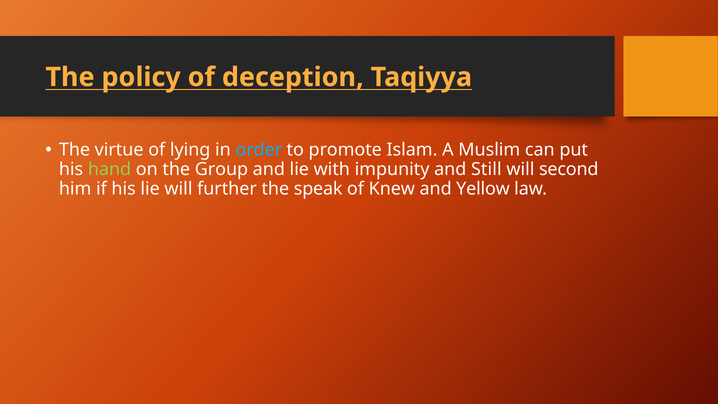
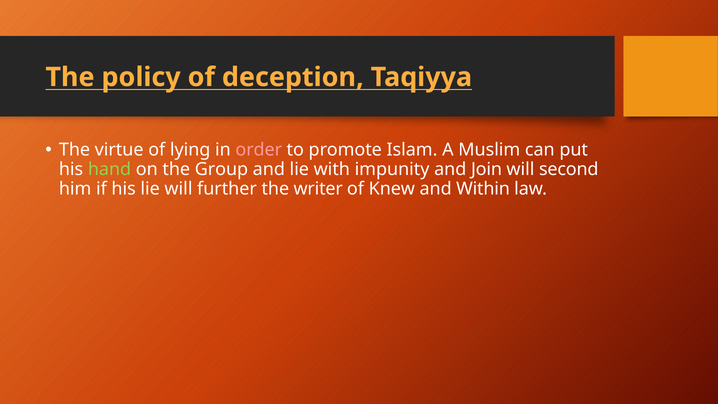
order colour: light blue -> pink (259, 150)
Still: Still -> Join (486, 169)
speak: speak -> writer (318, 189)
Yellow: Yellow -> Within (483, 189)
